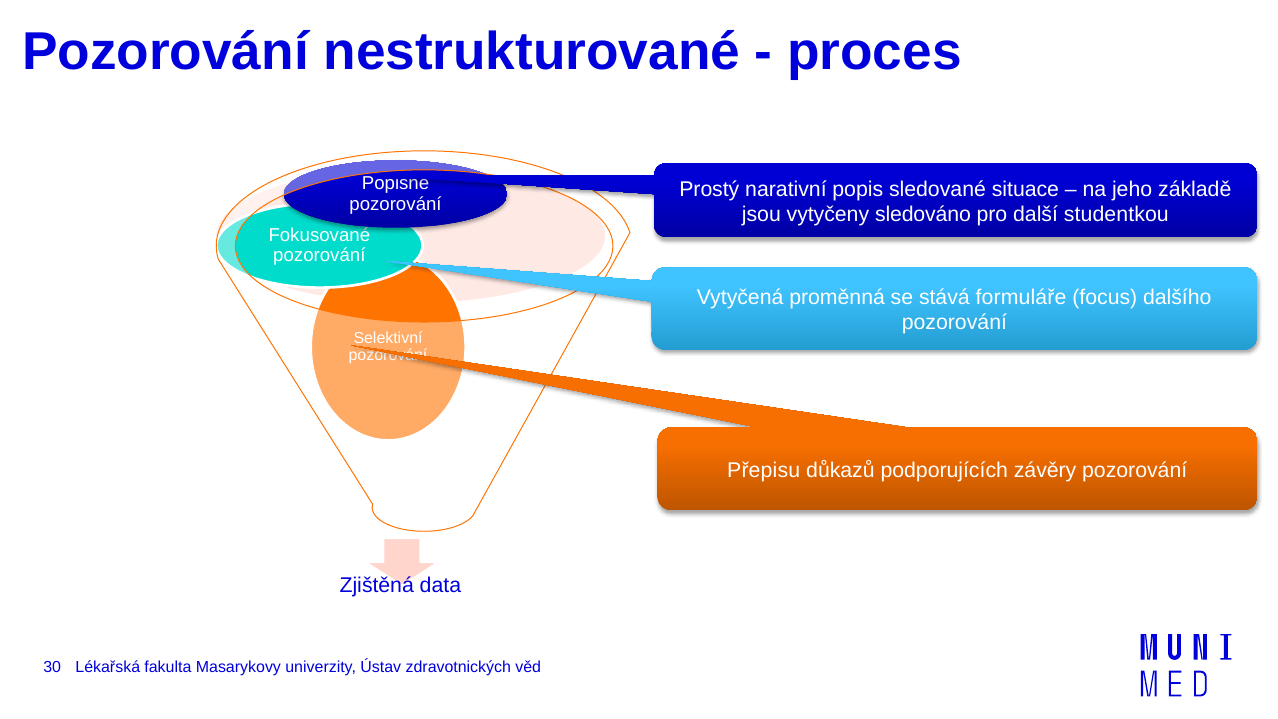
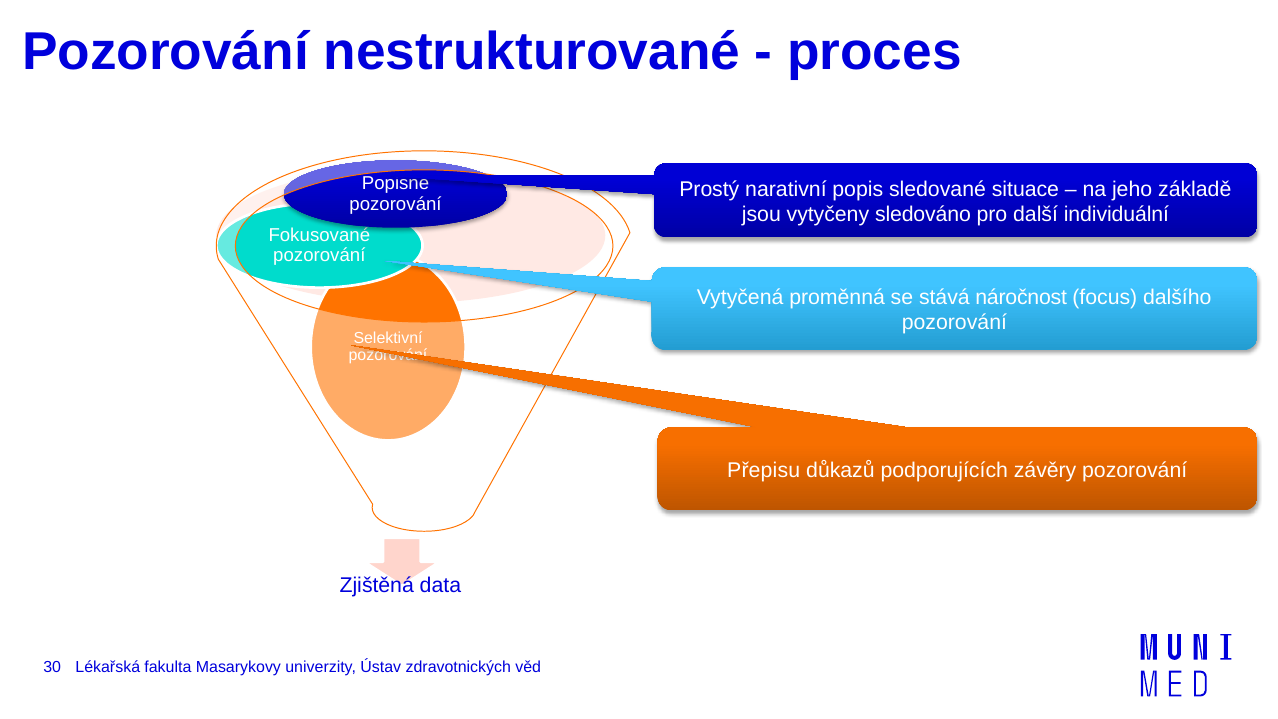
studentkou: studentkou -> individuální (1116, 215)
formuláře: formuláře -> náročnost (1021, 297)
